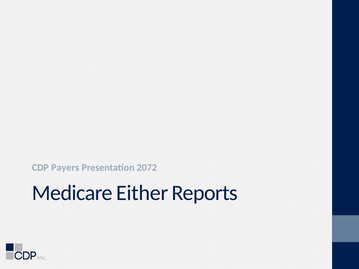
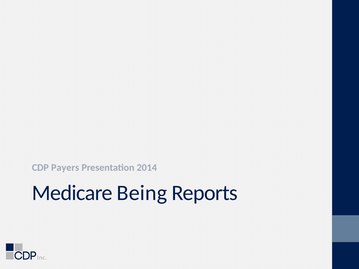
2072: 2072 -> 2014 (147, 168)
Either: Either -> Being (142, 193)
